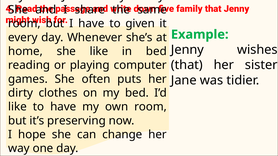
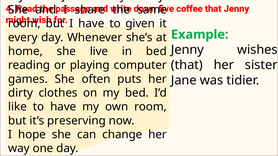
family: family -> coffee (190, 9)
she like: like -> live (99, 51)
